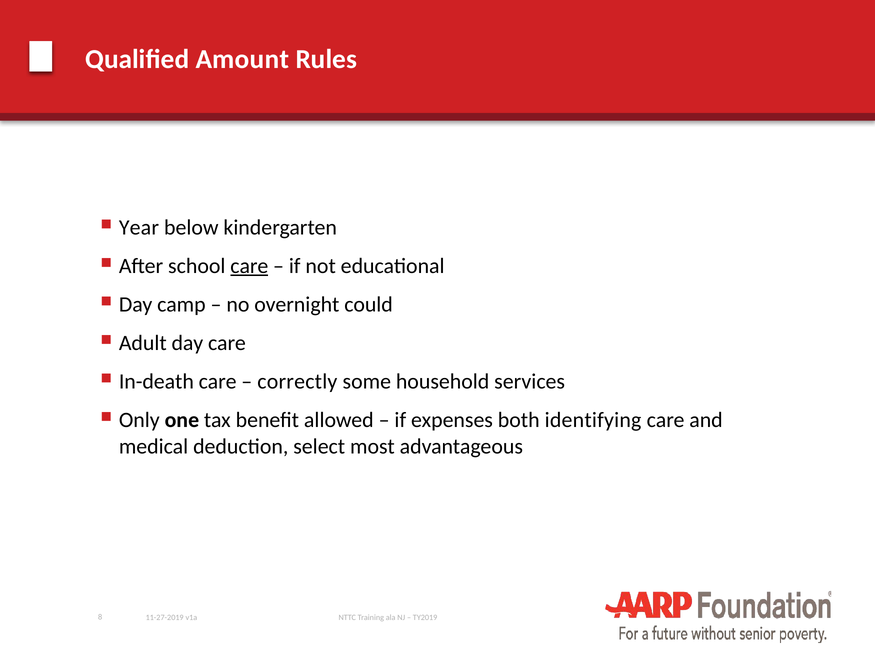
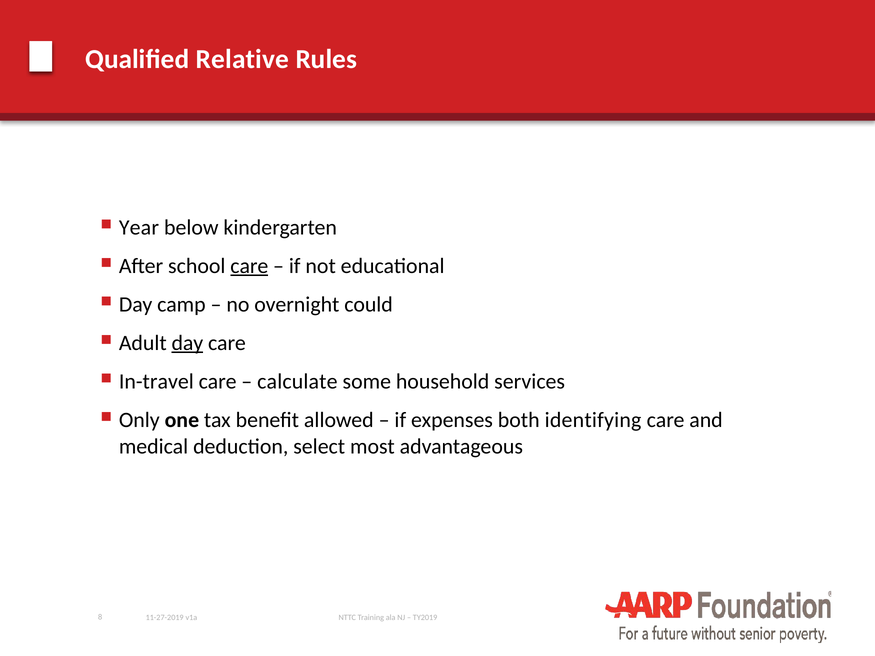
Amount: Amount -> Relative (242, 59)
day underline: none -> present (187, 343)
In-death: In-death -> In-travel (156, 382)
correctly: correctly -> calculate (297, 382)
